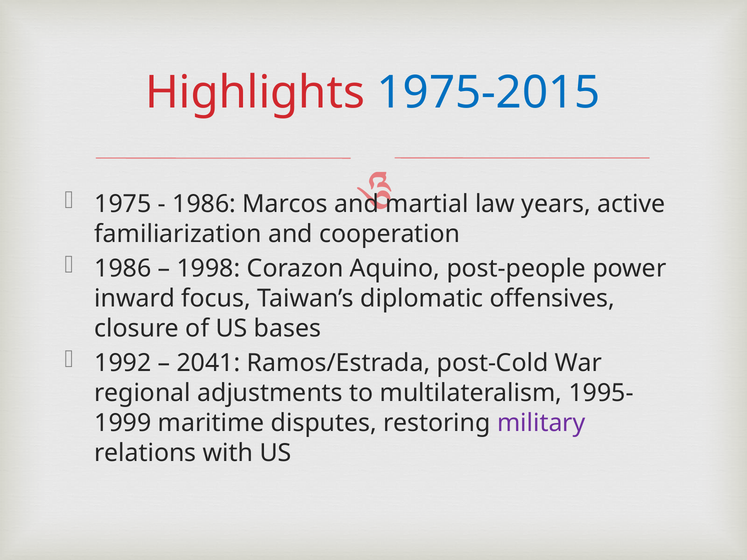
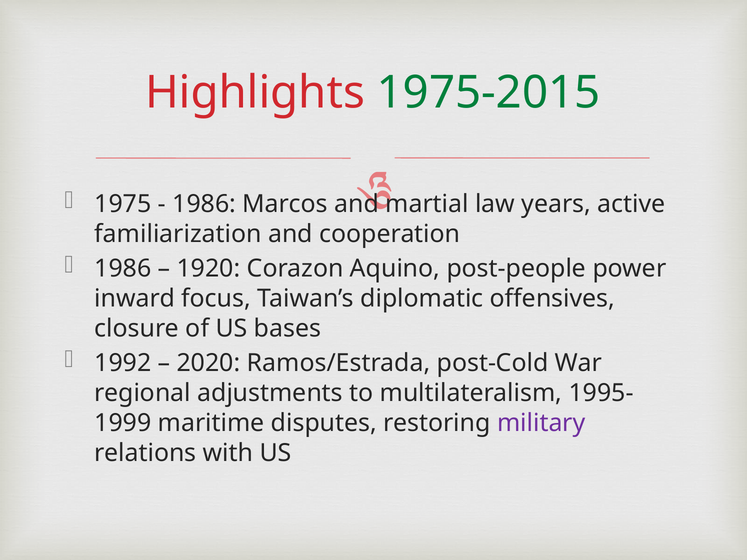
1975-2015 colour: blue -> green (489, 93)
1998: 1998 -> 1920 (209, 269)
2041: 2041 -> 2020 (209, 363)
